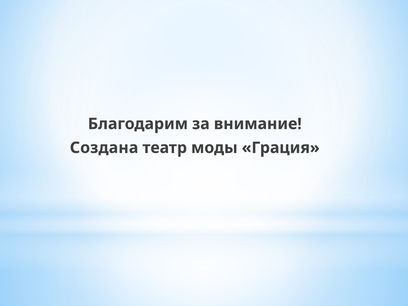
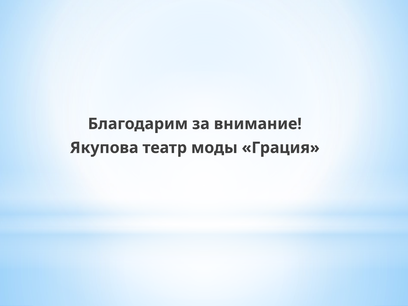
Создана: Создана -> Якупова (104, 148)
